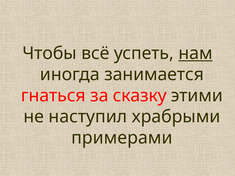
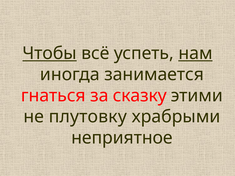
Чтобы underline: none -> present (50, 53)
наступил: наступил -> плутовку (88, 117)
примерами: примерами -> неприятное (122, 138)
